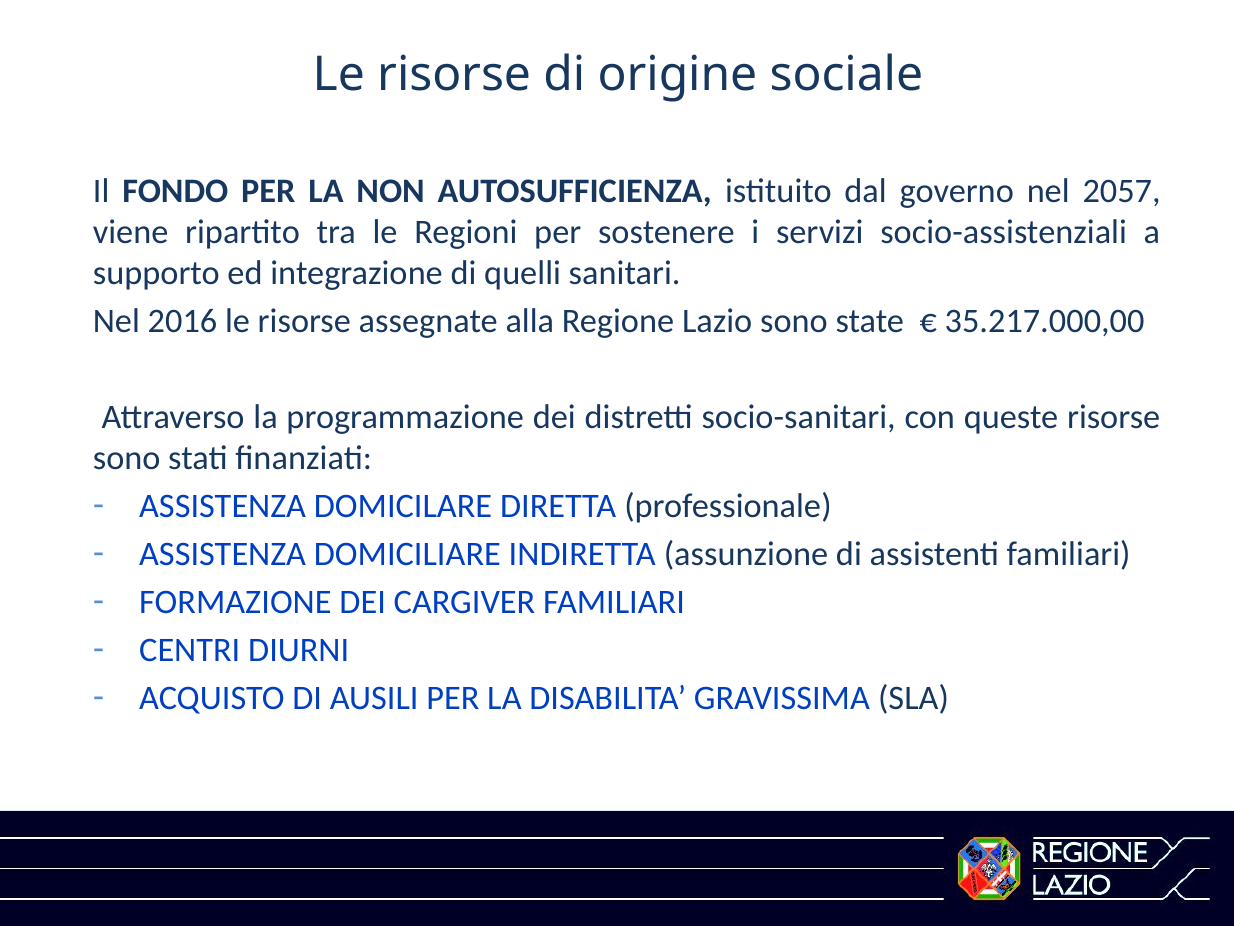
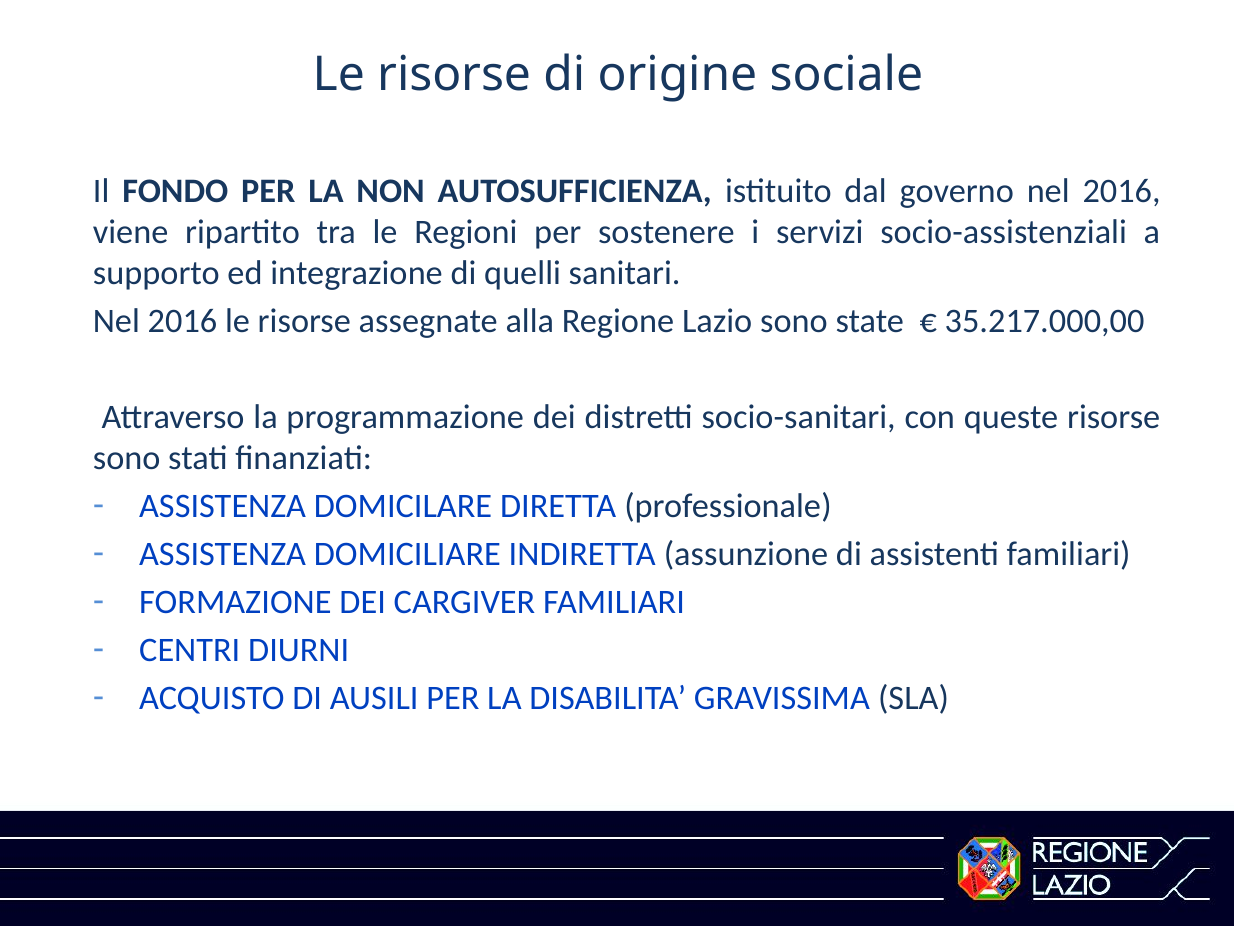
governo nel 2057: 2057 -> 2016 (1122, 191)
